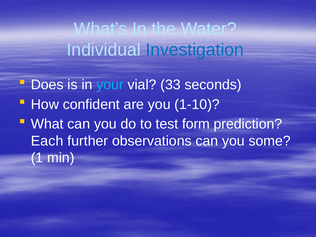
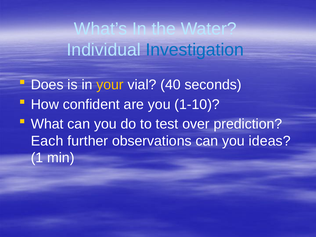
your colour: light blue -> yellow (110, 85)
33: 33 -> 40 (171, 85)
form: form -> over (196, 124)
some: some -> ideas (270, 141)
